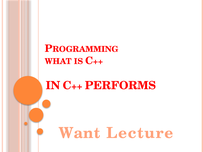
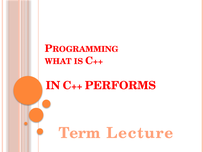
Want: Want -> Term (80, 133)
